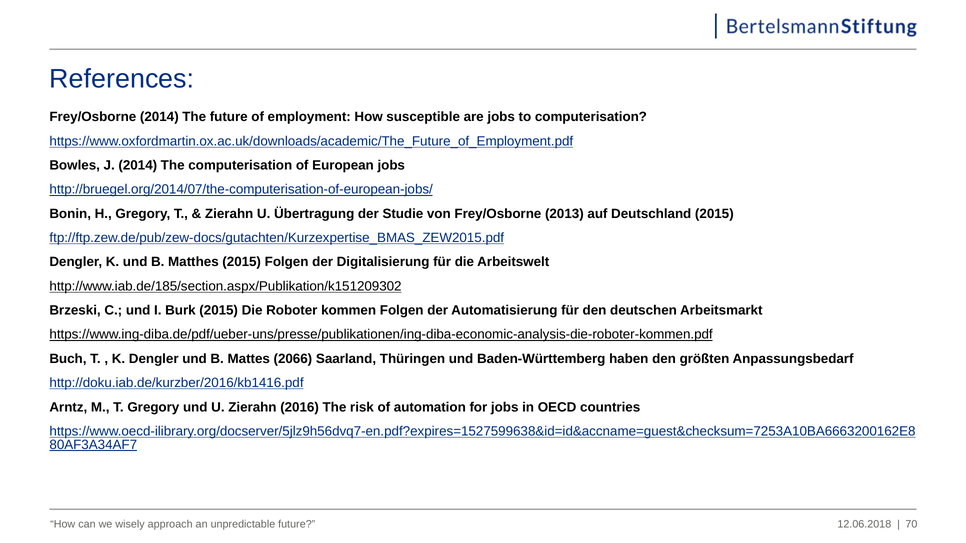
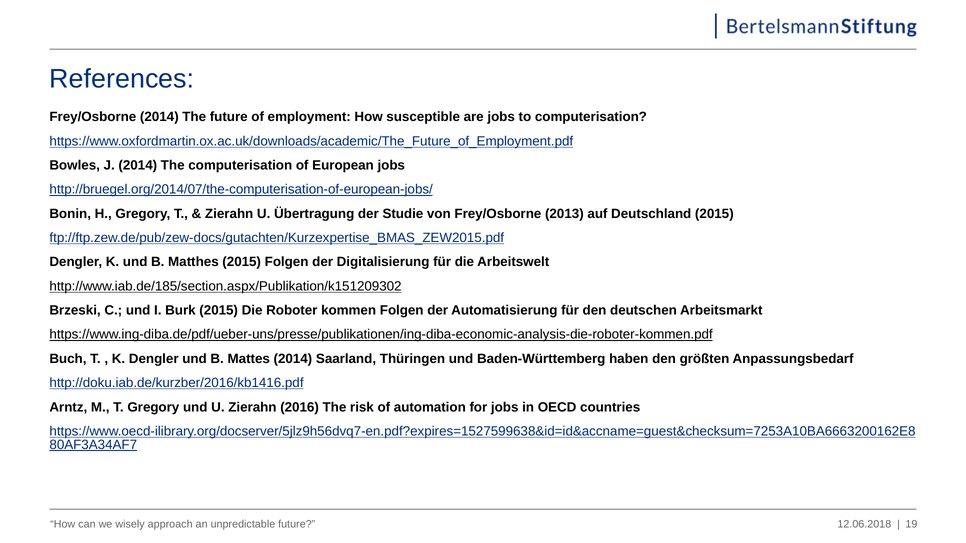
Mattes 2066: 2066 -> 2014 (293, 359)
70: 70 -> 19 (911, 525)
